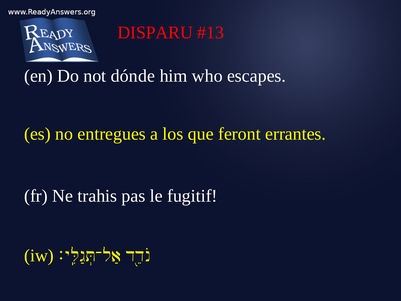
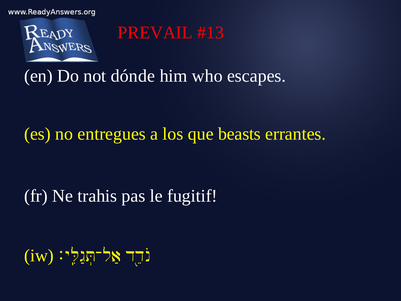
DISPARU: DISPARU -> PREVAIL (155, 33)
feront: feront -> beasts (239, 134)
